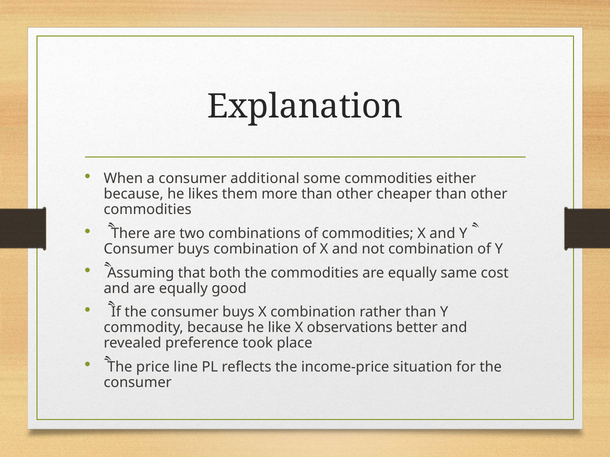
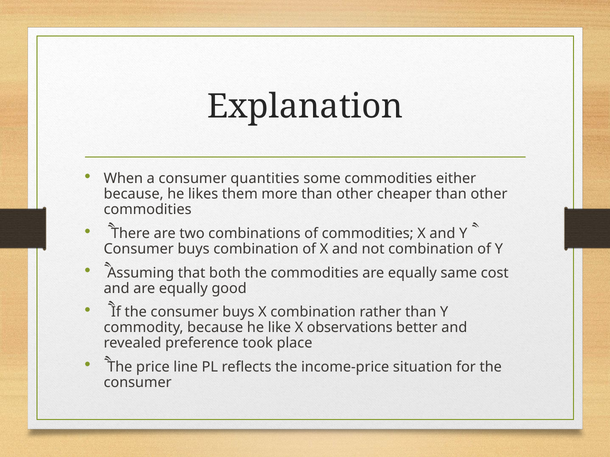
additional: additional -> quantities (265, 179)
